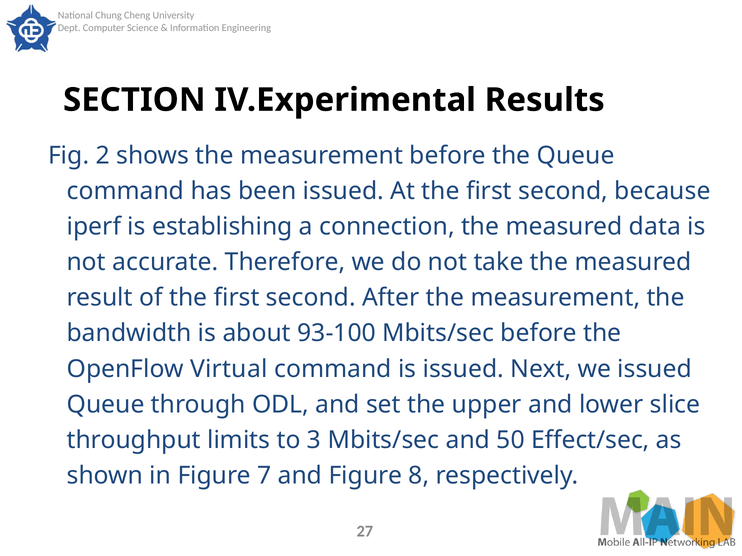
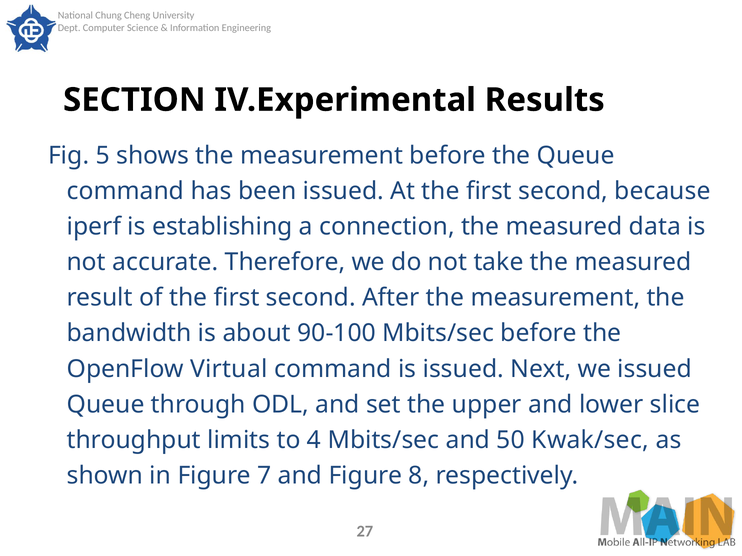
2: 2 -> 5 (103, 156)
93-100: 93-100 -> 90-100 (337, 334)
3: 3 -> 4 (314, 440)
Effect/sec: Effect/sec -> Kwak/sec (590, 440)
